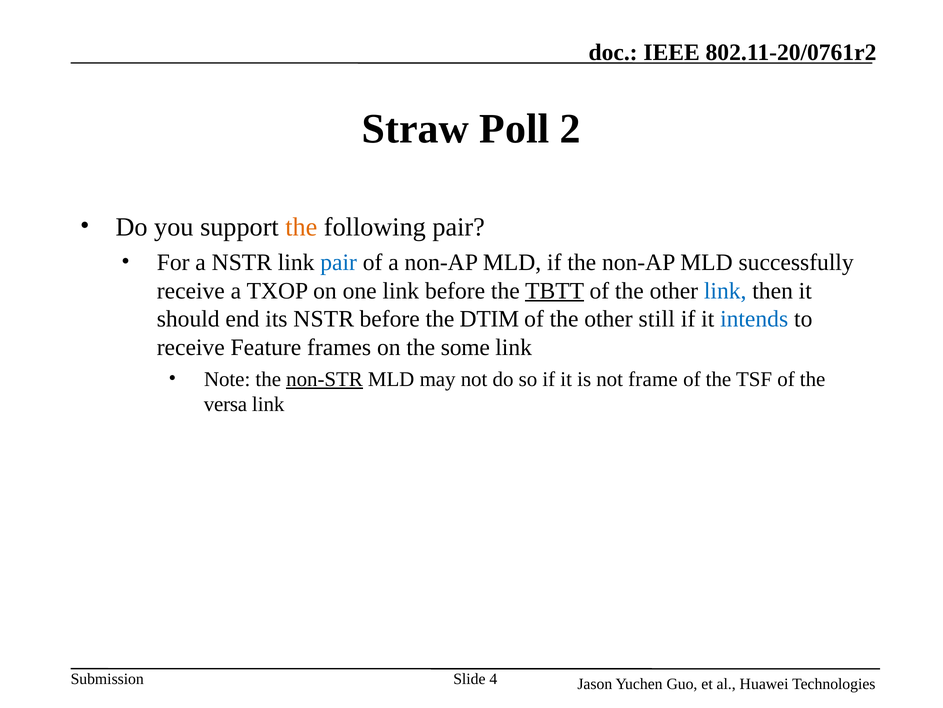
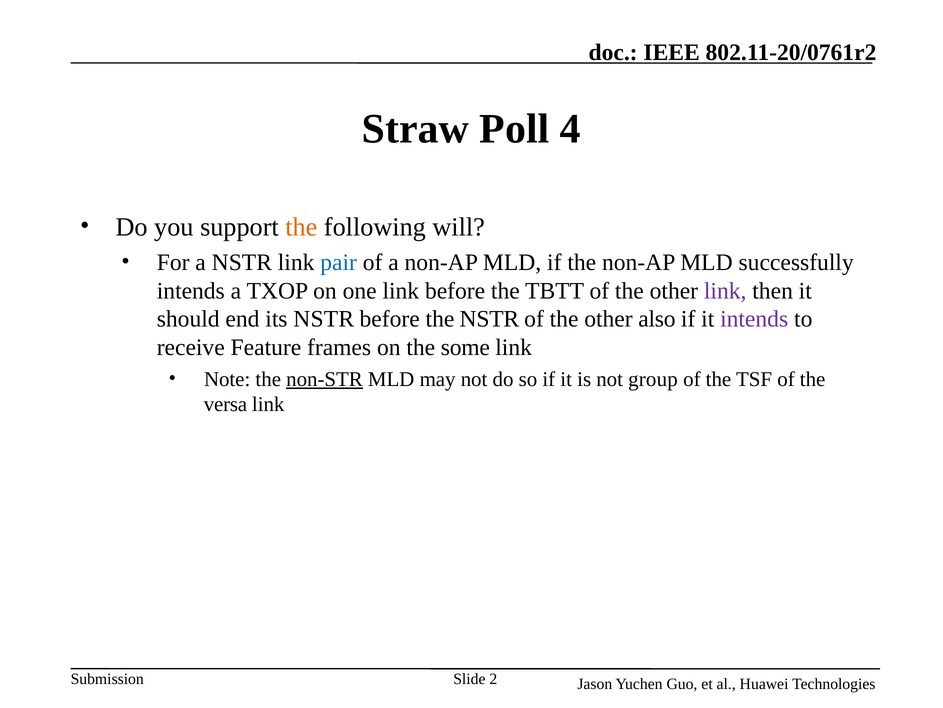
2: 2 -> 4 (570, 129)
following pair: pair -> will (459, 227)
receive: receive -> intends (191, 290)
TBTT underline: present -> none (555, 290)
link colour: blue -> purple (725, 290)
the DTIM: DTIM -> NSTR (489, 319)
still: still -> also (657, 319)
intends colour: blue -> purple (754, 319)
frame: frame -> group (653, 379)
4: 4 -> 2 (493, 678)
